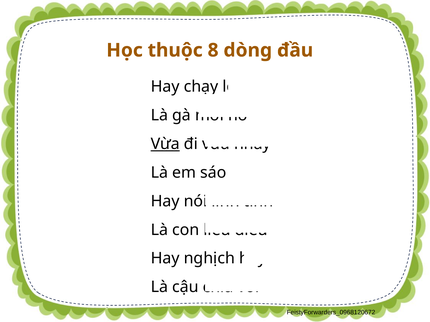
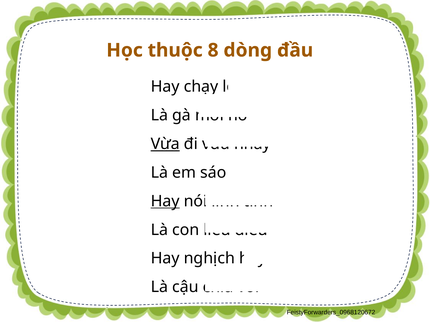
Hay underline: none -> present (165, 201)
